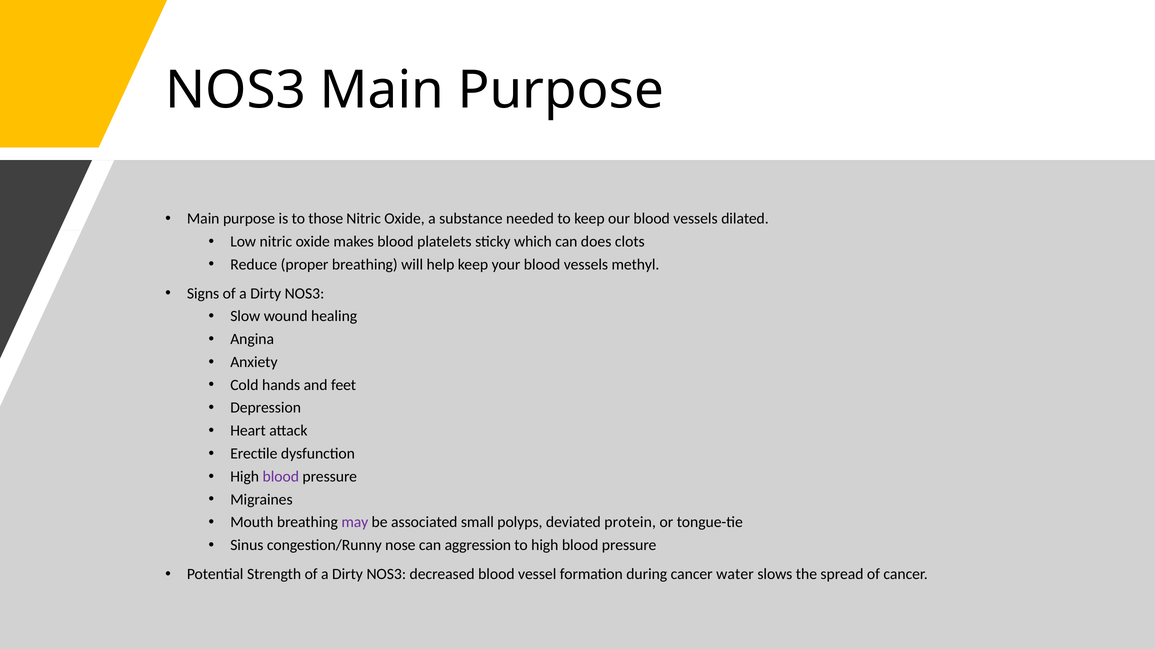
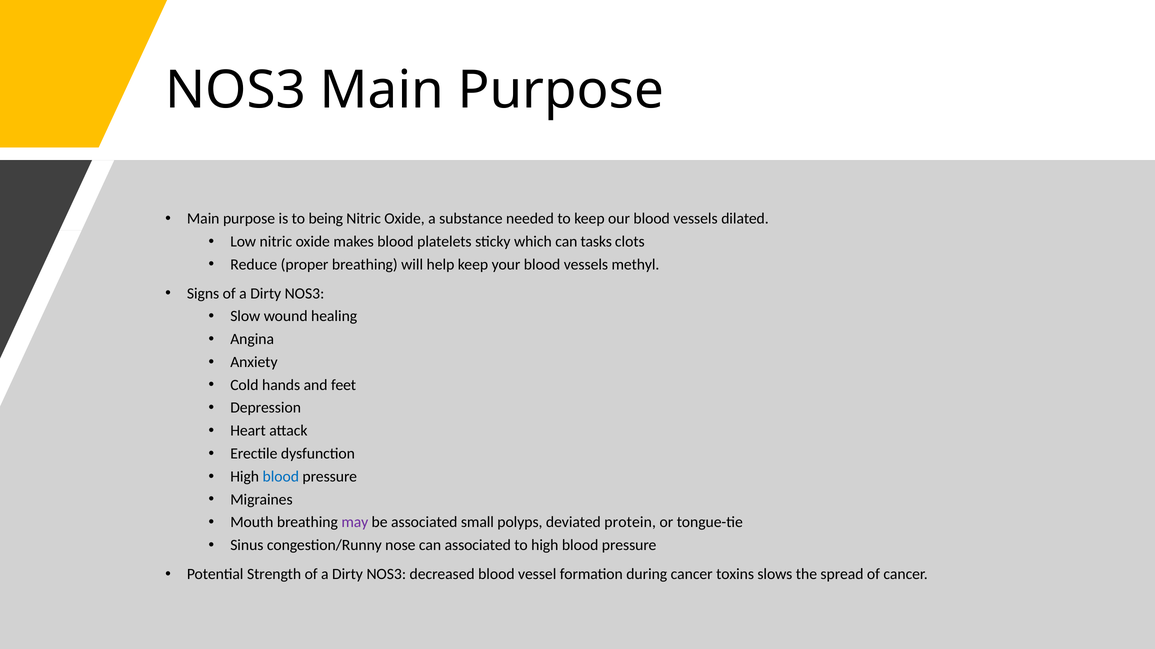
those: those -> being (326, 219)
does: does -> tasks (596, 242)
blood colour: purple -> blue (281, 477)
can aggression: aggression -> associated (478, 546)
water: water -> toxins (735, 575)
